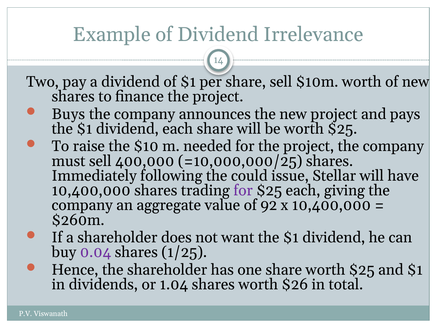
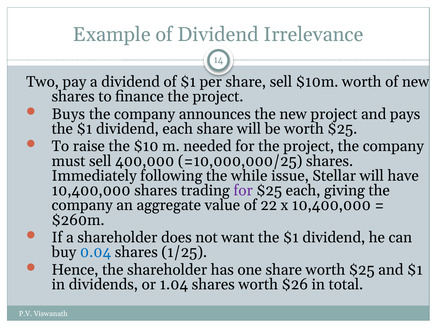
could: could -> while (249, 176)
92: 92 -> 22 (269, 205)
0.04 colour: purple -> blue (96, 252)
